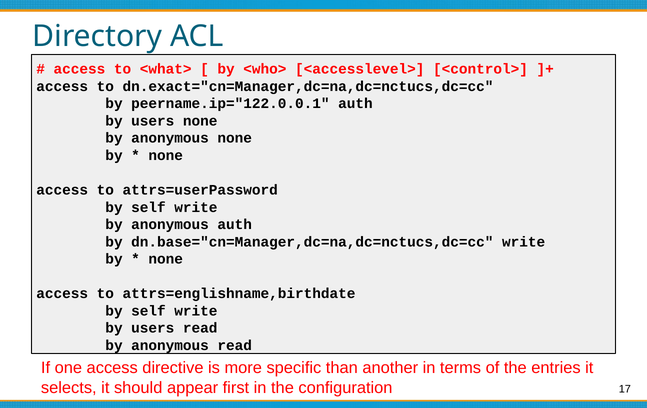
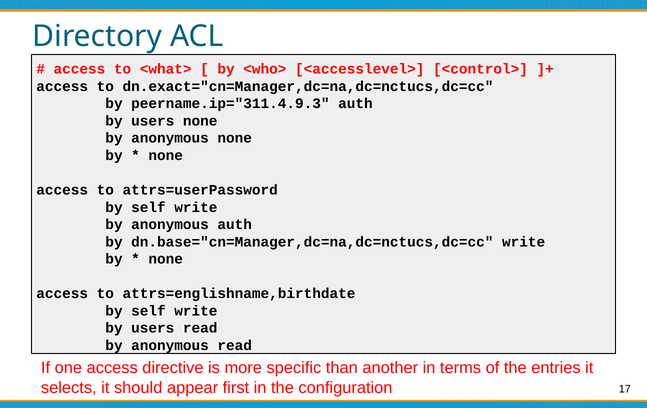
peername.ip="122.0.0.1: peername.ip="122.0.0.1 -> peername.ip="311.4.9.3 (230, 104)
